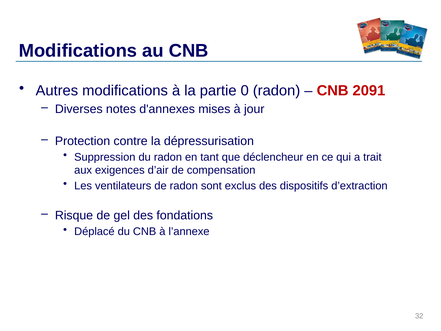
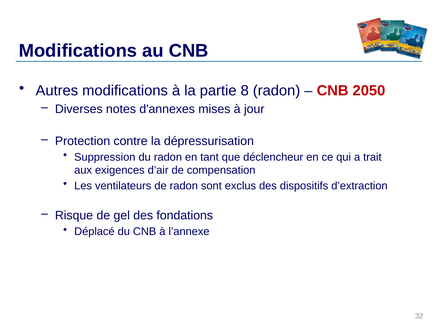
0: 0 -> 8 (245, 91)
2091: 2091 -> 2050 (369, 91)
